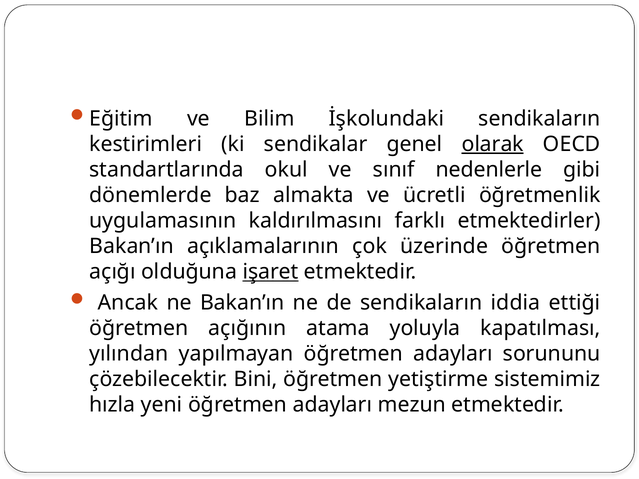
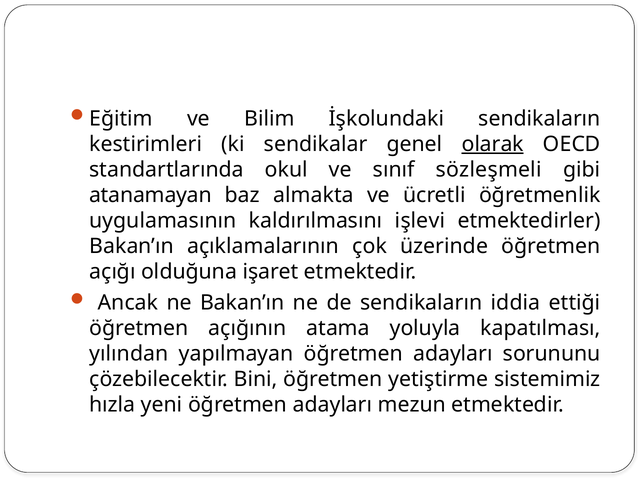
nedenlerle: nedenlerle -> sözleşmeli (489, 170)
dönemlerde: dönemlerde -> atanamayan (151, 195)
farklı: farklı -> işlevi (420, 221)
işaret underline: present -> none (271, 272)
